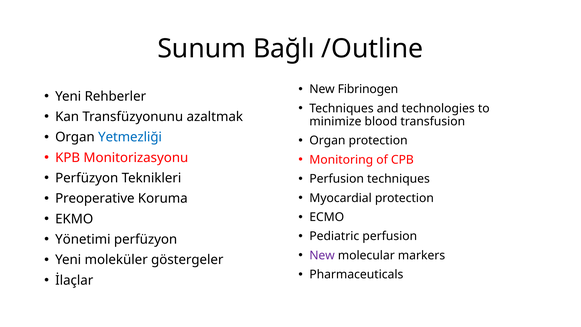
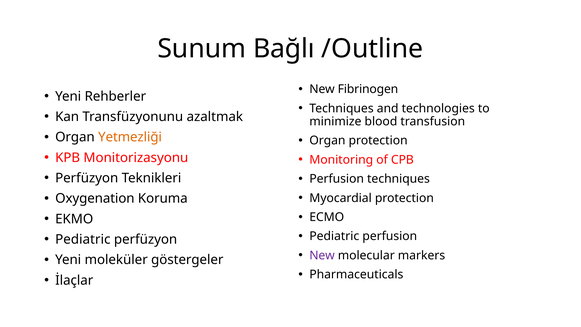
Yetmezliği colour: blue -> orange (130, 137)
Preoperative: Preoperative -> Oxygenation (95, 198)
Yönetimi: Yönetimi -> Pediatric (83, 239)
